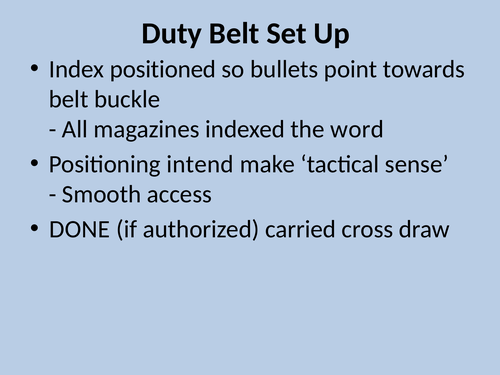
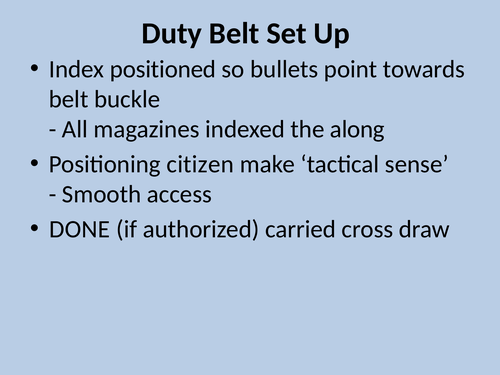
word: word -> along (357, 129)
intend: intend -> citizen (200, 164)
